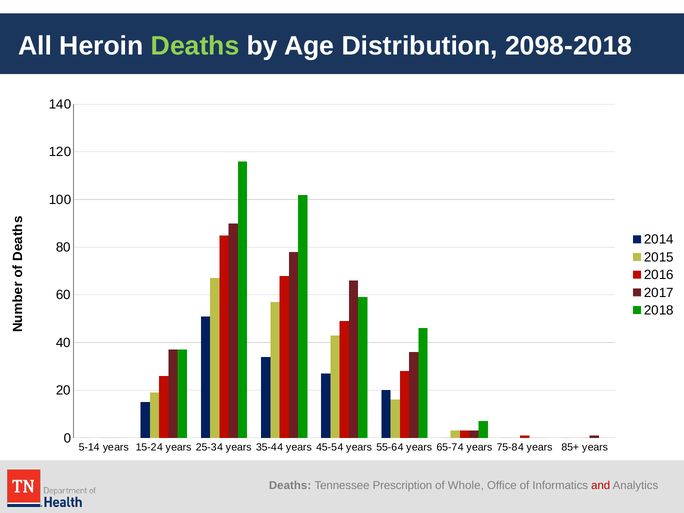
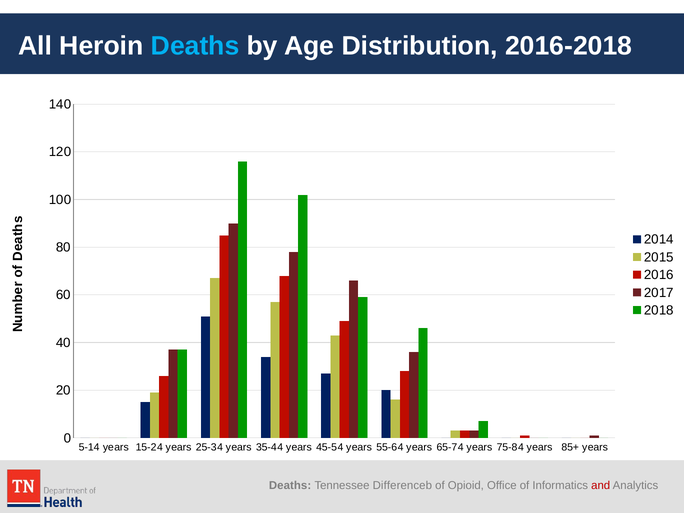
Deaths colour: light green -> light blue (195, 46)
2098-2018: 2098-2018 -> 2016-2018 (569, 46)
Prescription: Prescription -> Differenceb (402, 485)
Whole: Whole -> Opioid (466, 485)
